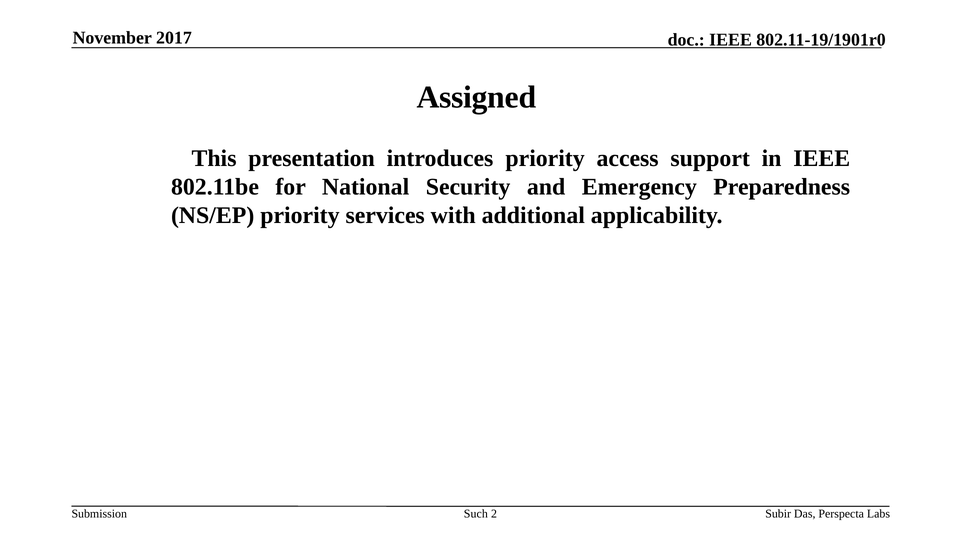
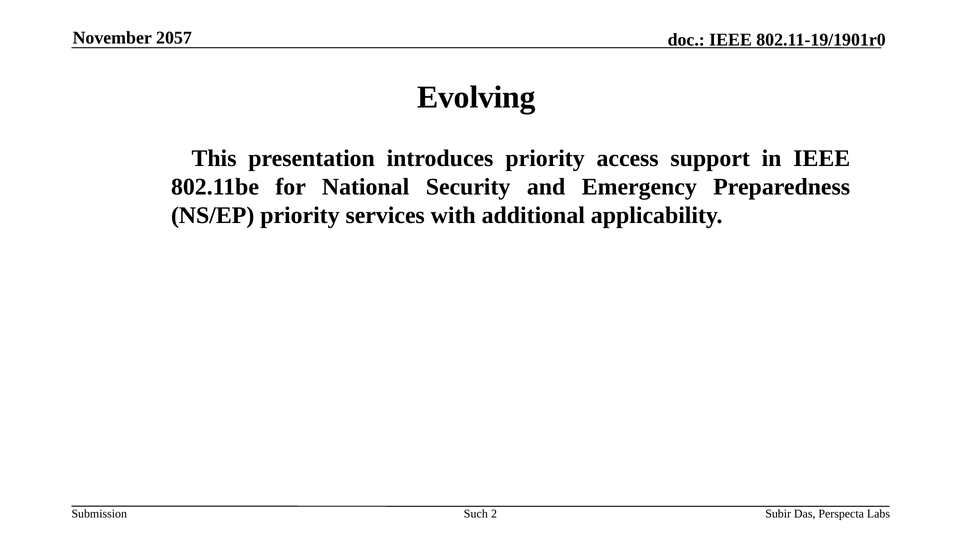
2017: 2017 -> 2057 (174, 38)
Assigned: Assigned -> Evolving (476, 97)
